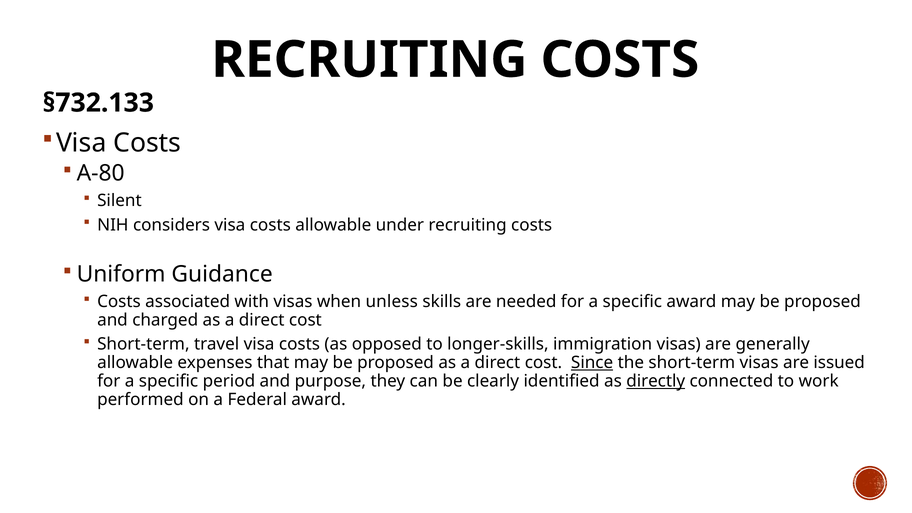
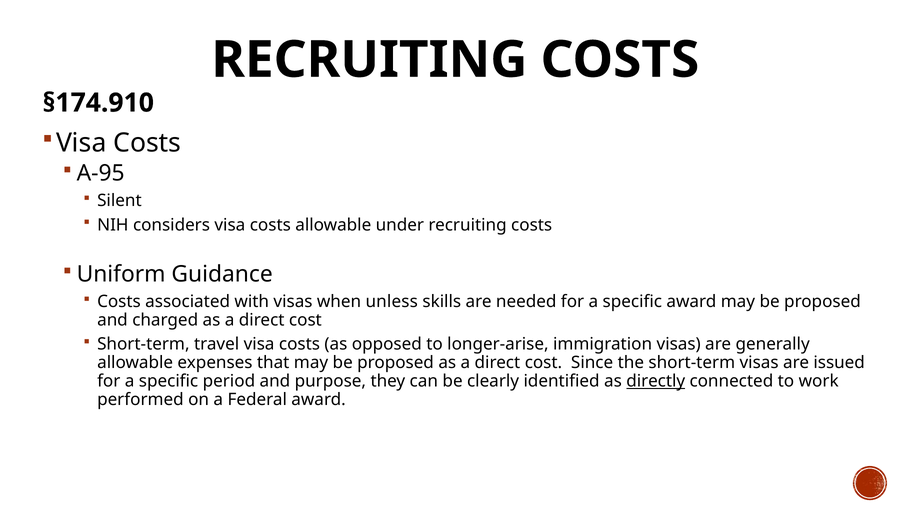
§732.133: §732.133 -> §174.910 (98, 103)
A-80: A-80 -> A-95 (101, 173)
longer-skills: longer-skills -> longer-arise (498, 344)
Since underline: present -> none (592, 363)
